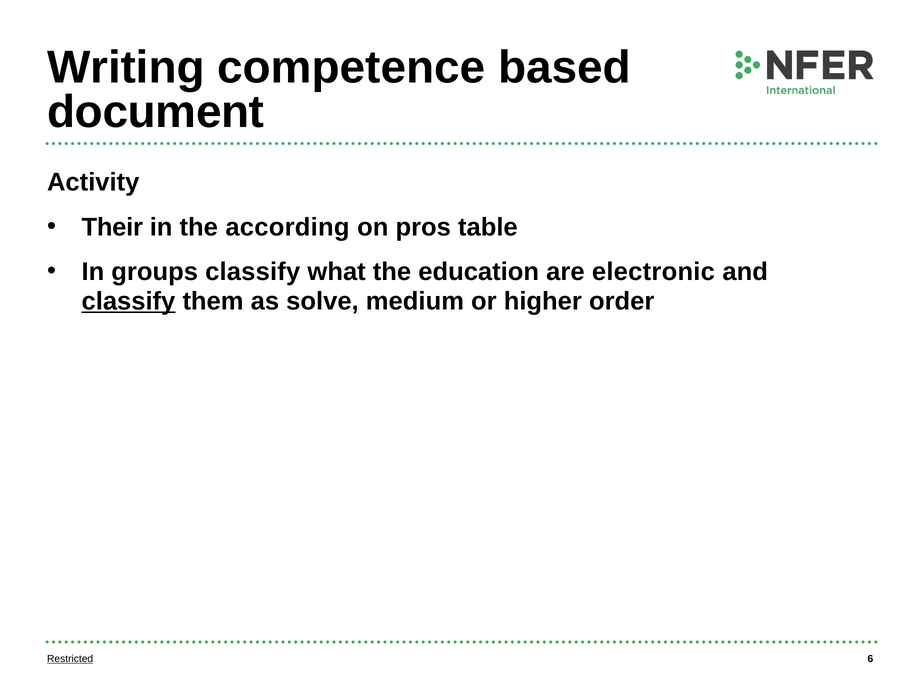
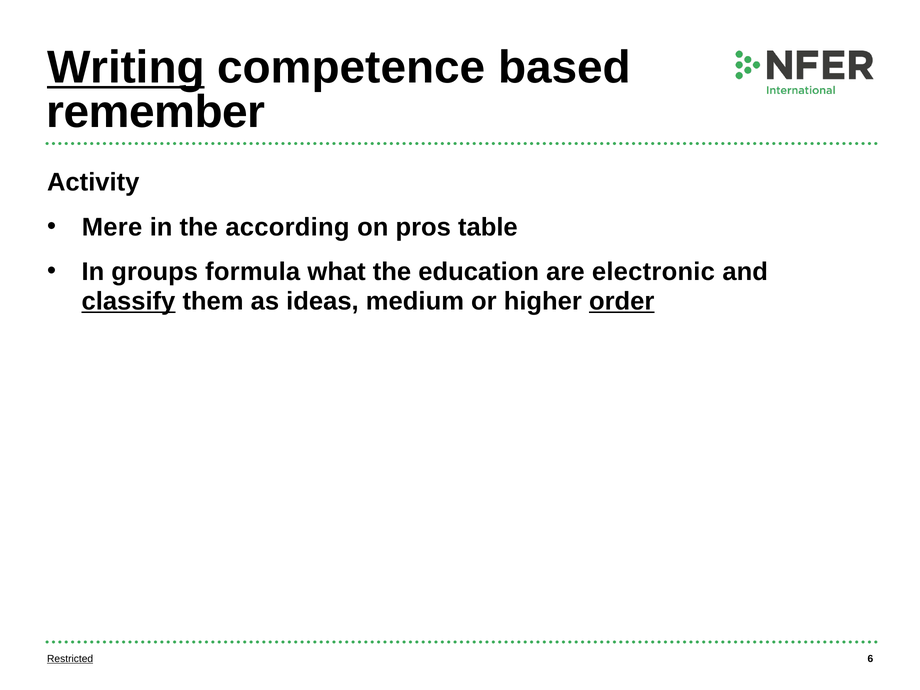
Writing underline: none -> present (126, 67)
document: document -> remember (156, 112)
Their: Their -> Mere (112, 227)
groups classify: classify -> formula (253, 272)
solve: solve -> ideas (322, 301)
order underline: none -> present (622, 301)
